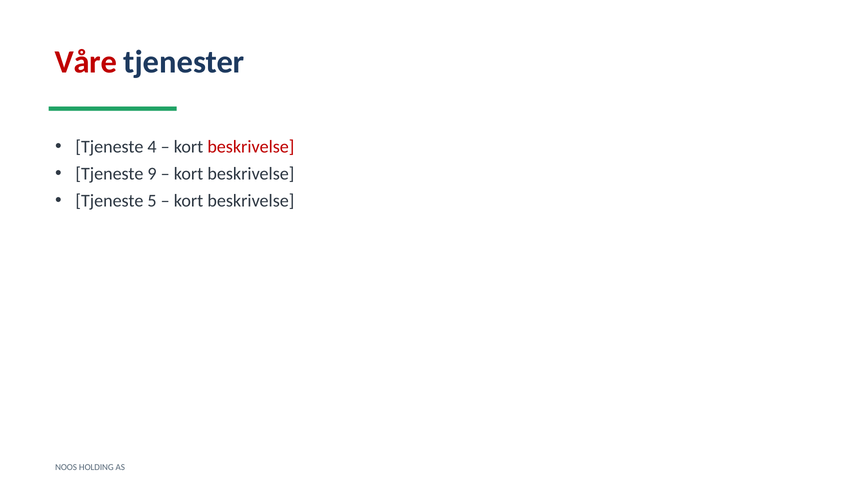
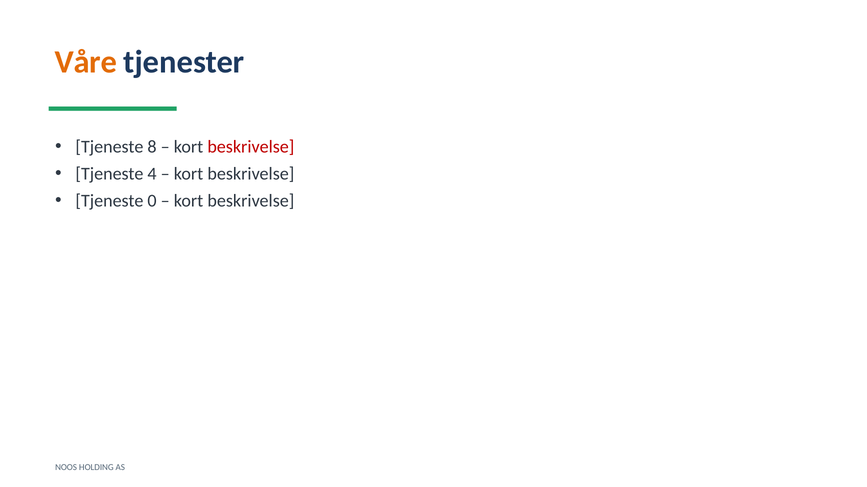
Våre colour: red -> orange (86, 62)
4: 4 -> 8 (152, 147)
9: 9 -> 4 (152, 174)
5: 5 -> 0 (152, 201)
